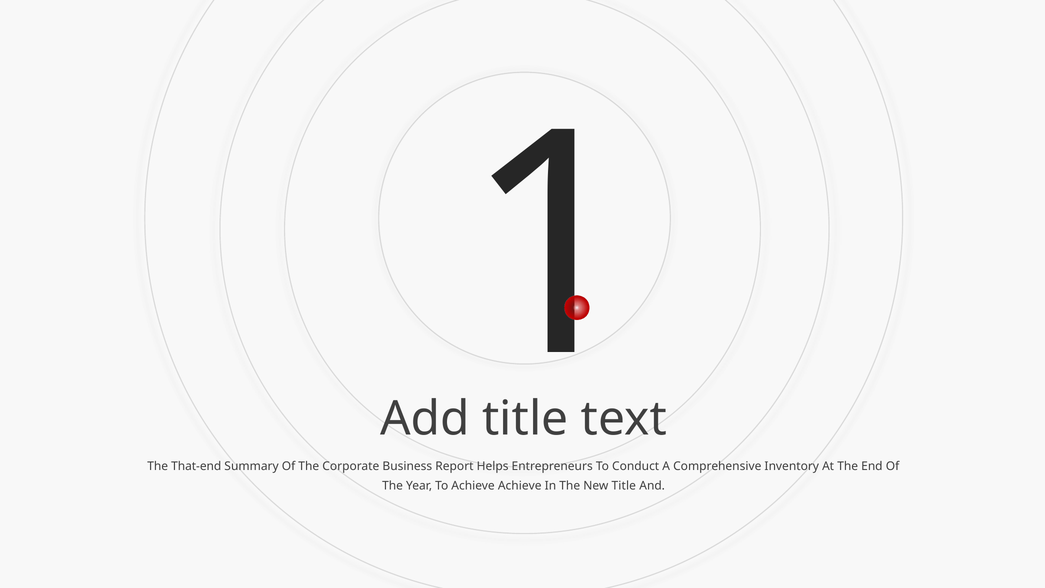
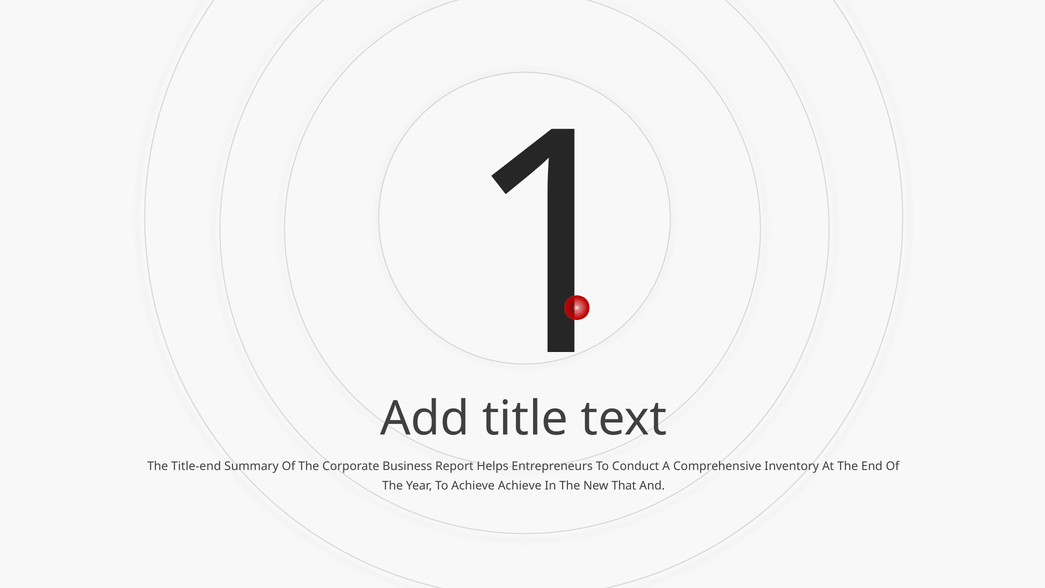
That-end: That-end -> Title-end (196, 466)
New Title: Title -> That (624, 486)
